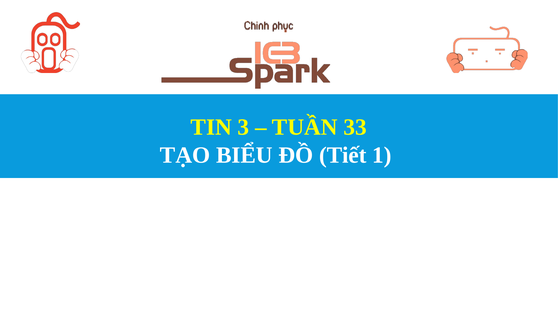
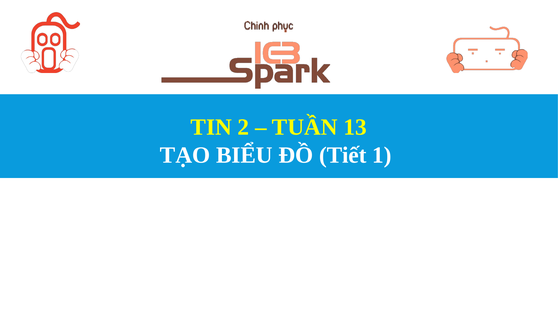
3: 3 -> 2 (243, 127)
33: 33 -> 13 (355, 127)
